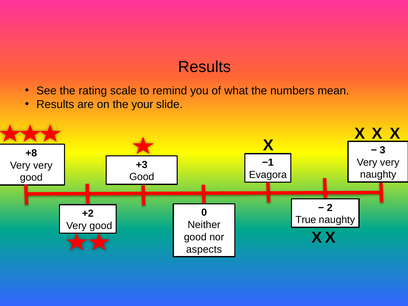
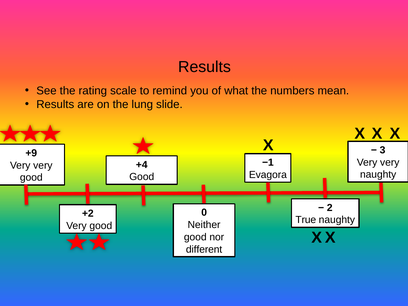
your: your -> lung (142, 104)
+8: +8 -> +9 (31, 153)
+3: +3 -> +4 (142, 165)
aspects: aspects -> different (204, 249)
